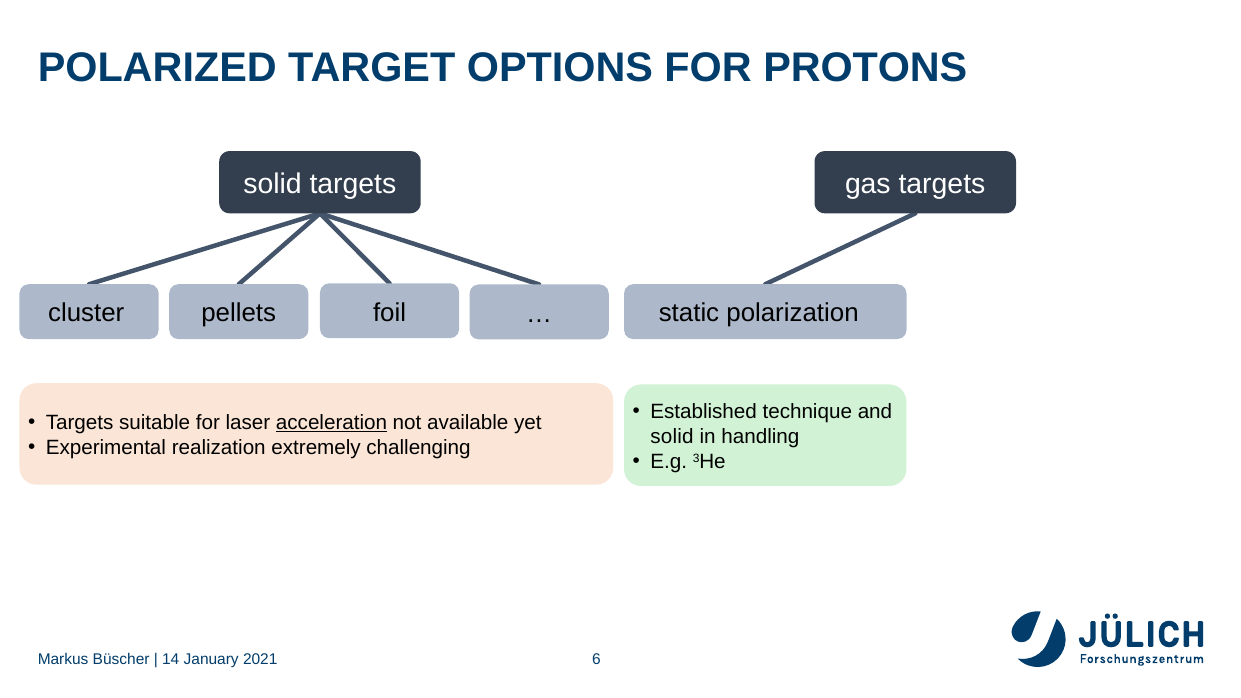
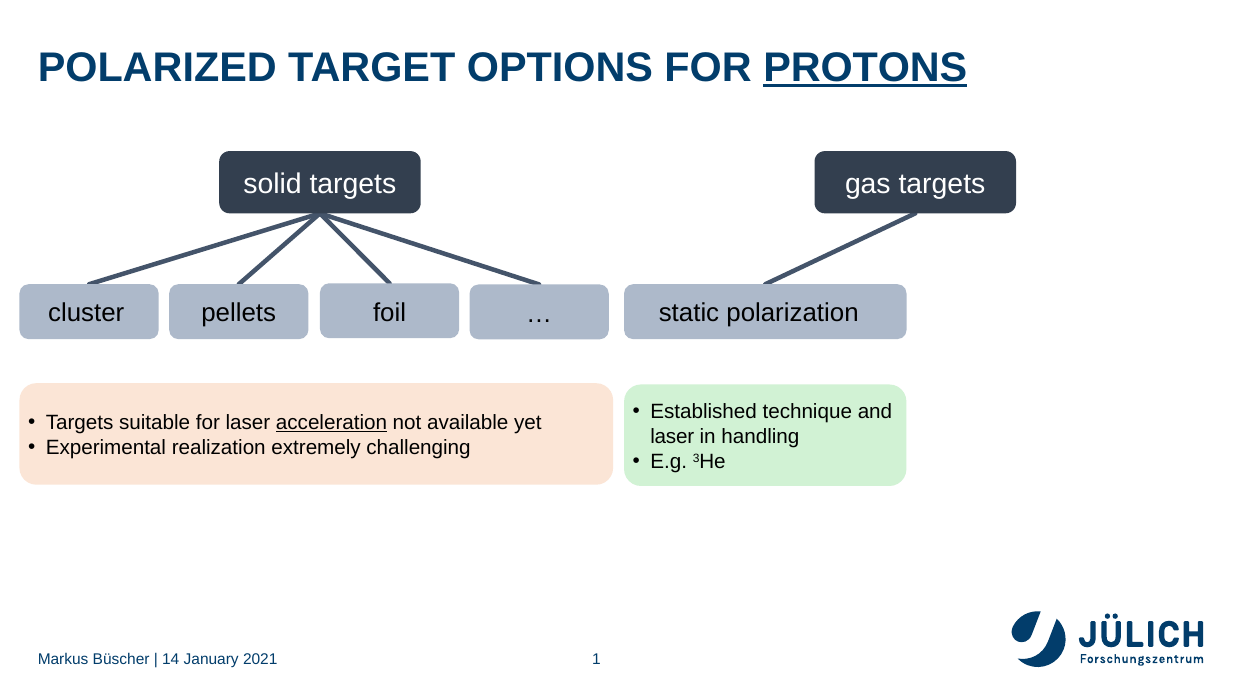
PROTONS underline: none -> present (865, 68)
solid: solid -> laser (672, 437)
6: 6 -> 1 (597, 660)
